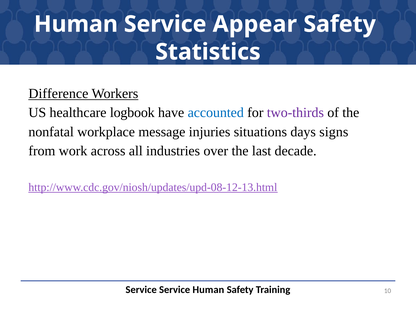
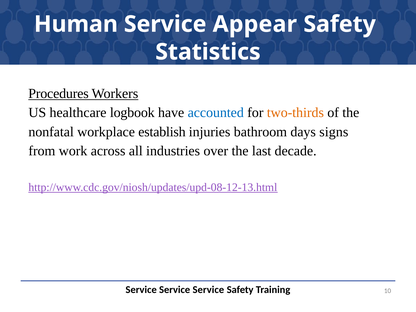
Difference: Difference -> Procedures (58, 94)
two-thirds colour: purple -> orange (295, 113)
message: message -> establish (162, 132)
situations: situations -> bathroom (260, 132)
Human: Human -> Service (208, 290)
